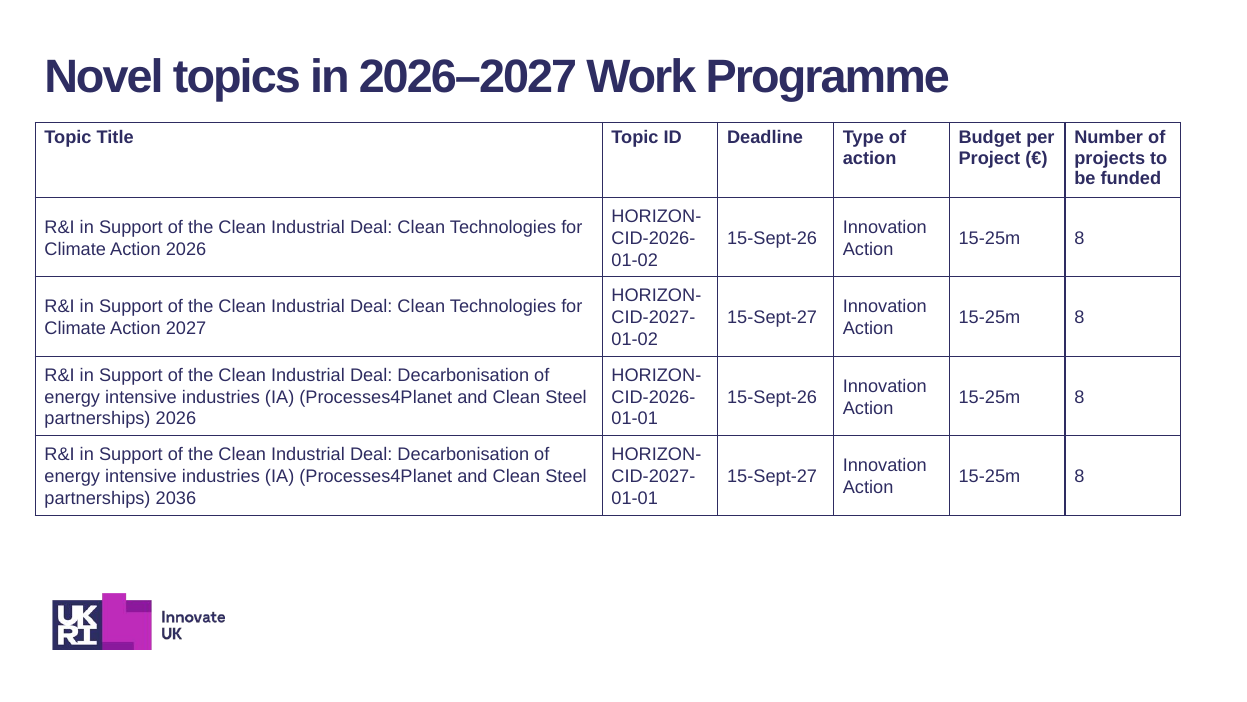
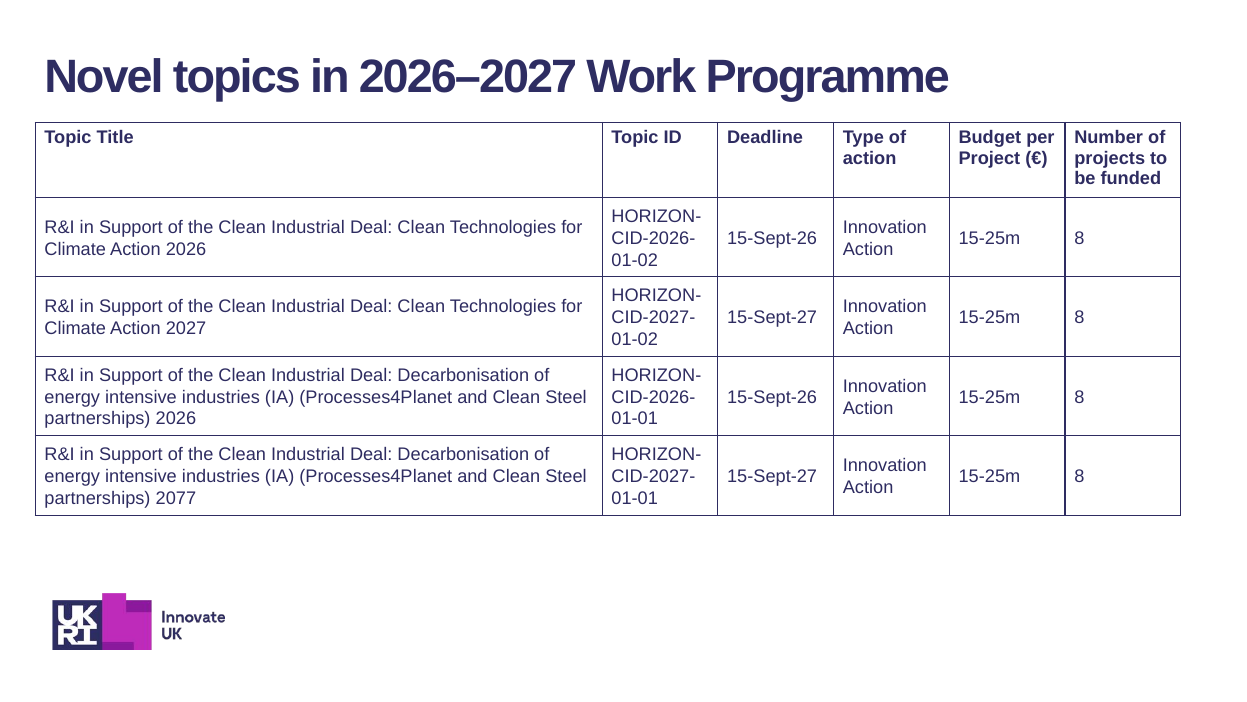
2036: 2036 -> 2077 (176, 498)
